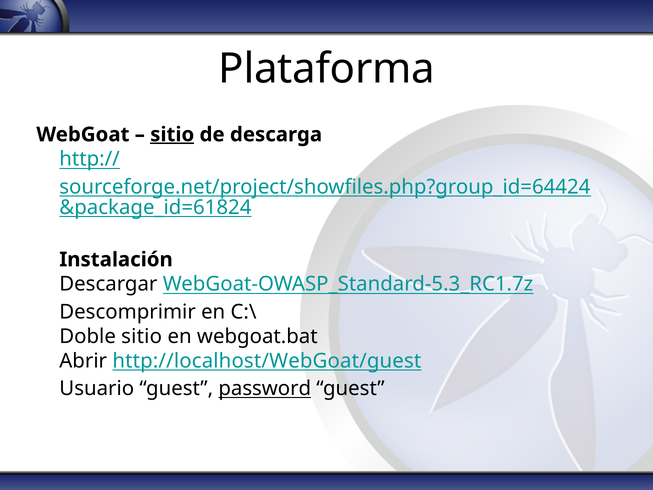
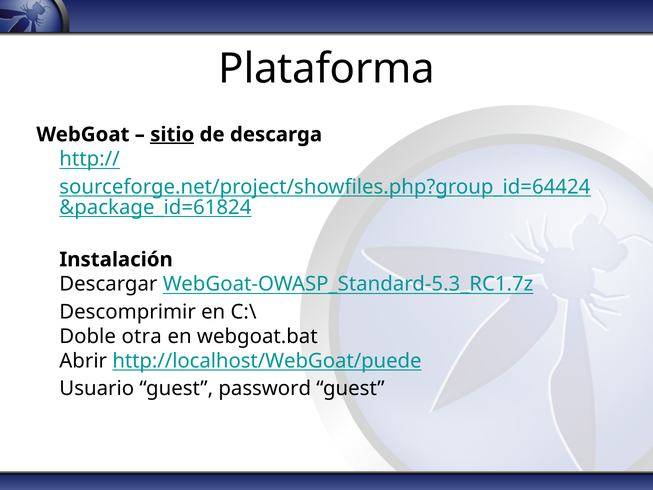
Doble sitio: sitio -> otra (142, 336)
http://localhost/WebGoat/guest: http://localhost/WebGoat/guest -> http://localhost/WebGoat/puede (267, 361)
password underline: present -> none (265, 388)
